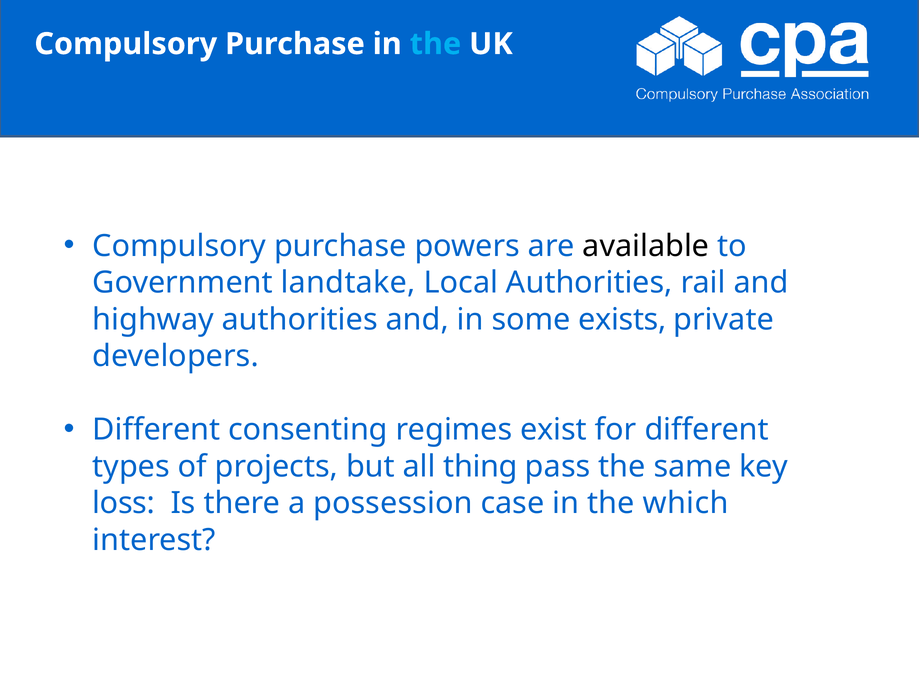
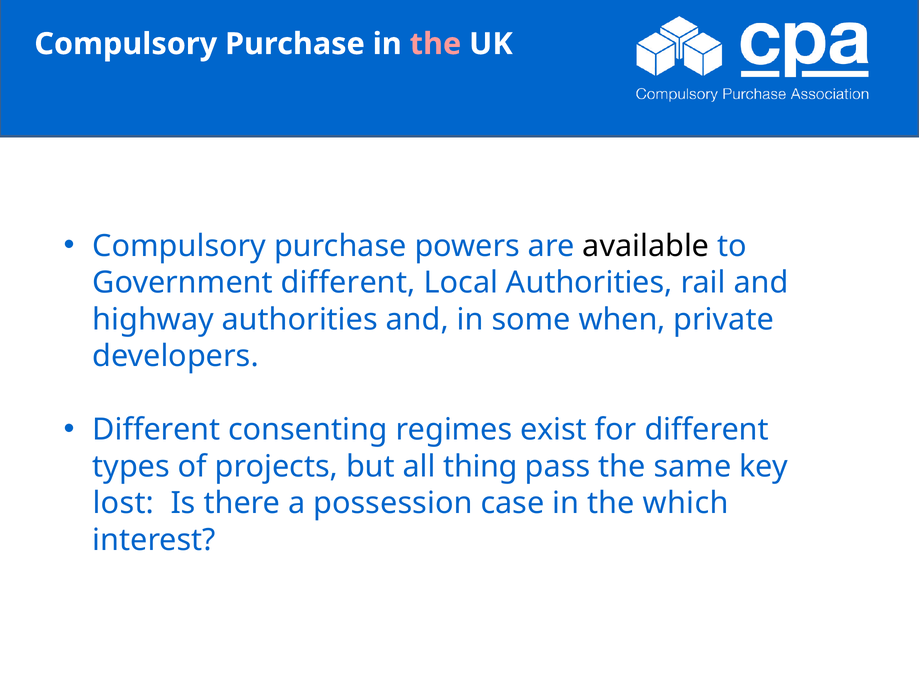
the colour: light blue -> pink (435, 44)
Government landtake: landtake -> different (348, 283)
exists: exists -> when (622, 320)
loss: loss -> lost (123, 503)
